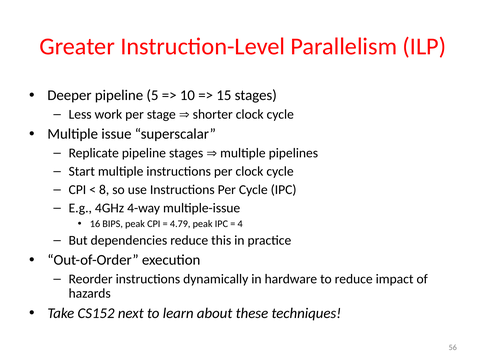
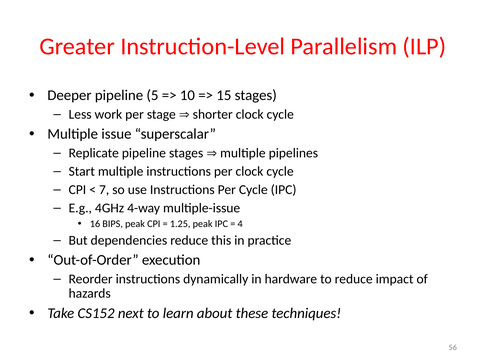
8: 8 -> 7 (104, 190)
4.79: 4.79 -> 1.25 (180, 224)
